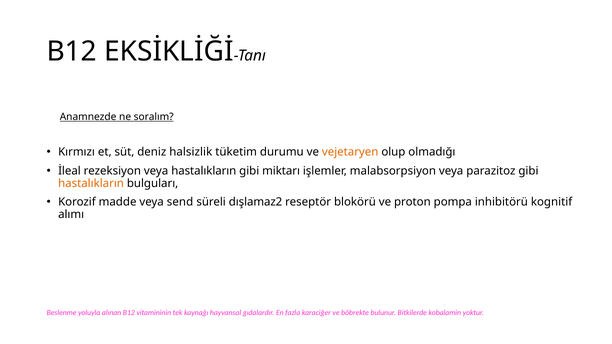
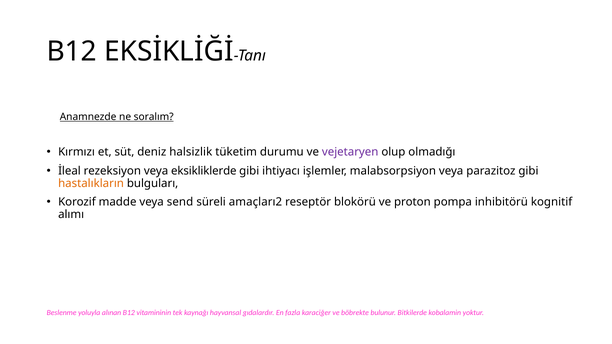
vejetaryen colour: orange -> purple (350, 152)
veya hastalıkların: hastalıkların -> eksikliklerde (204, 171)
miktarı: miktarı -> ihtiyacı (281, 171)
dışlamaz2: dışlamaz2 -> amaçları2 (255, 202)
